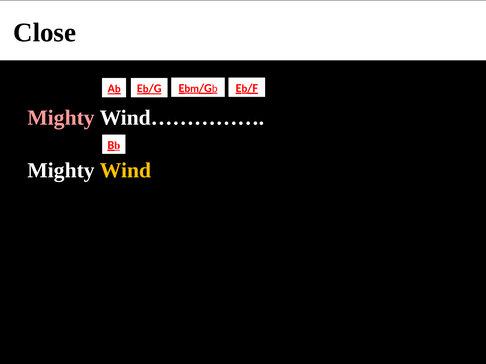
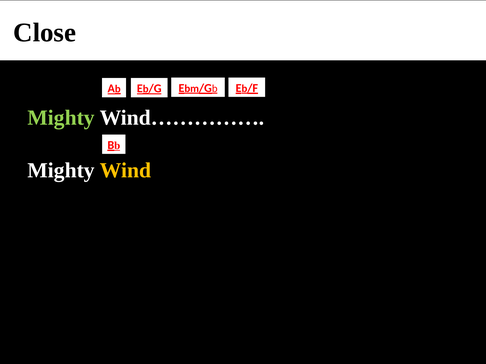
Mighty colour: pink -> light green (61, 118)
